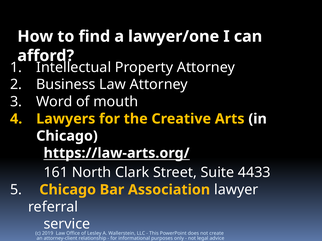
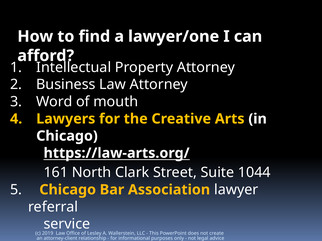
4433: 4433 -> 1044 (254, 173)
